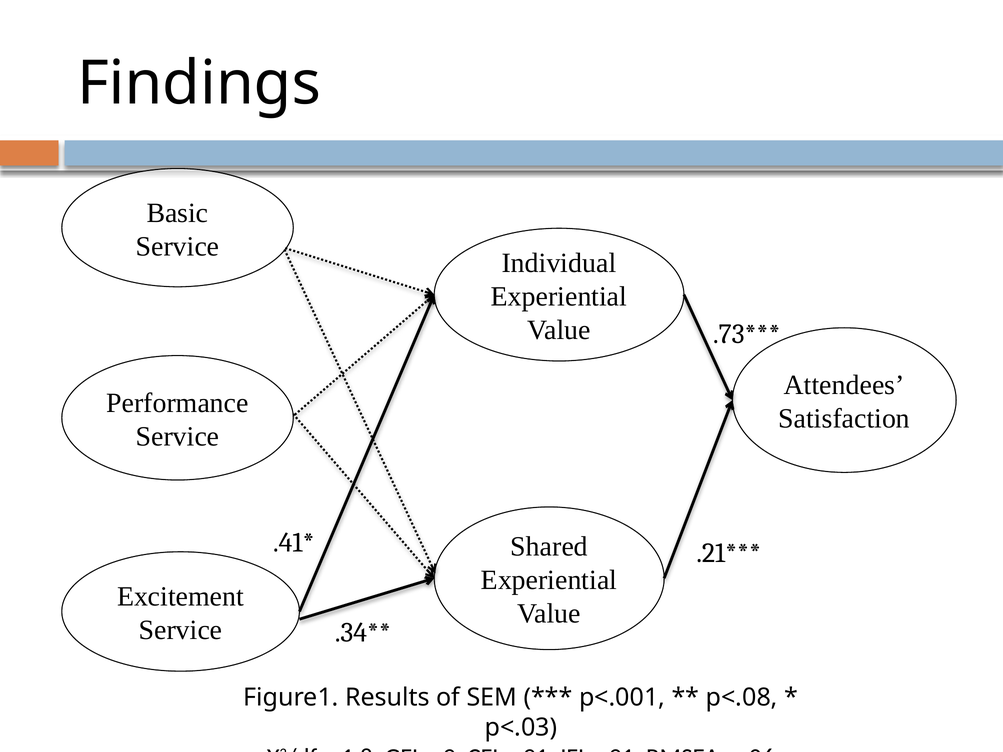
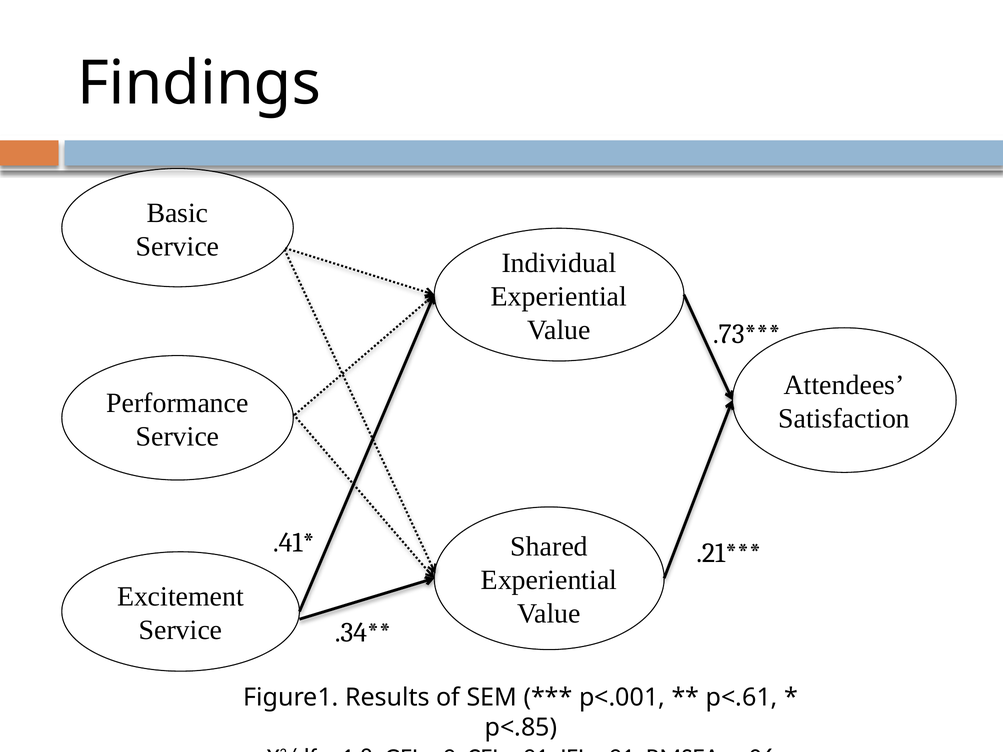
p<.08: p<.08 -> p<.61 (742, 698)
p<.03: p<.03 -> p<.85 (521, 728)
